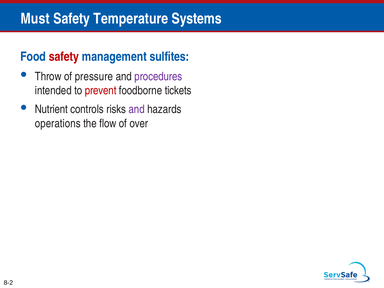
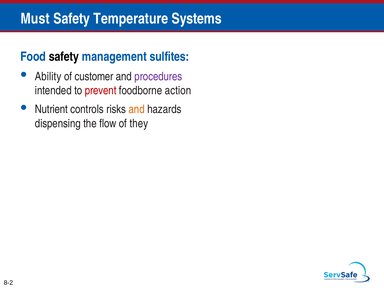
safety colour: red -> black (64, 57)
Throw: Throw -> Ability (48, 76)
pressure: pressure -> customer (94, 76)
tickets: tickets -> action (178, 90)
and colour: purple -> orange (137, 109)
operations: operations -> dispensing (58, 123)
over: over -> they (139, 123)
